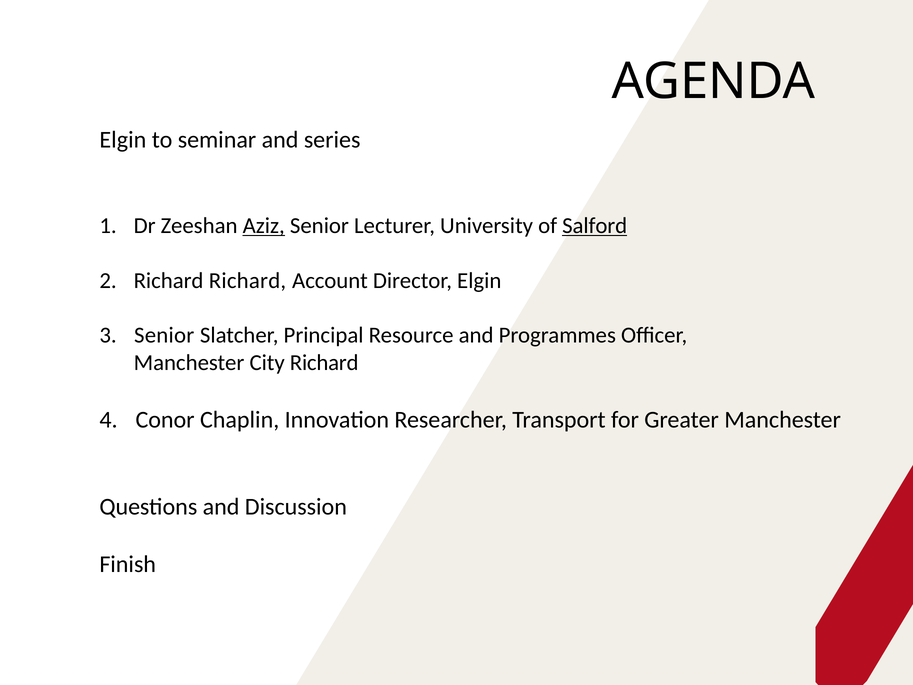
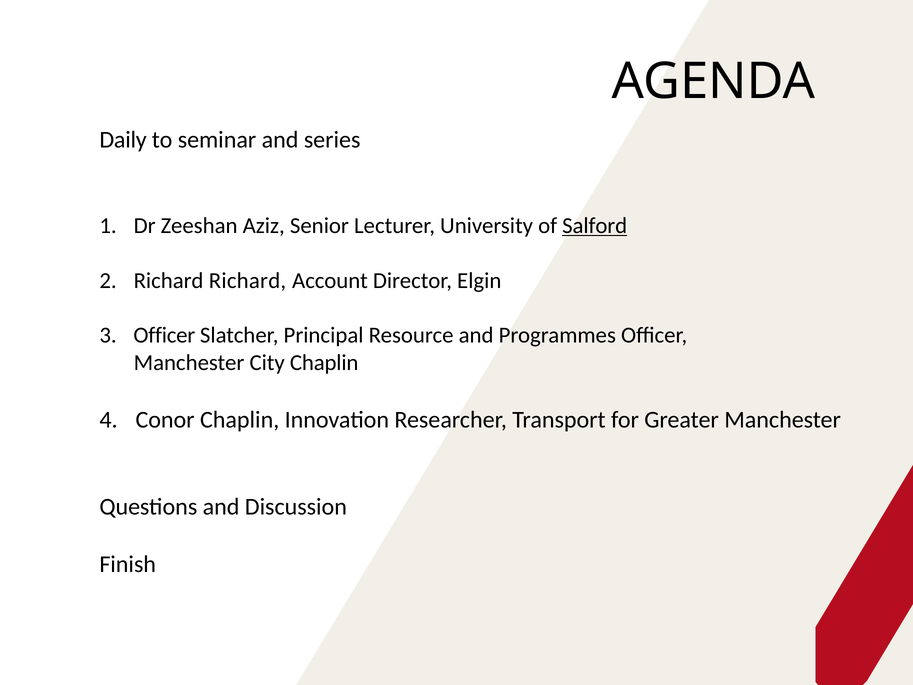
Elgin: Elgin -> Daily (123, 140)
Aziz underline: present -> none (264, 226)
Senior: Senior -> Officer (164, 335)
City Richard: Richard -> Chaplin (324, 363)
